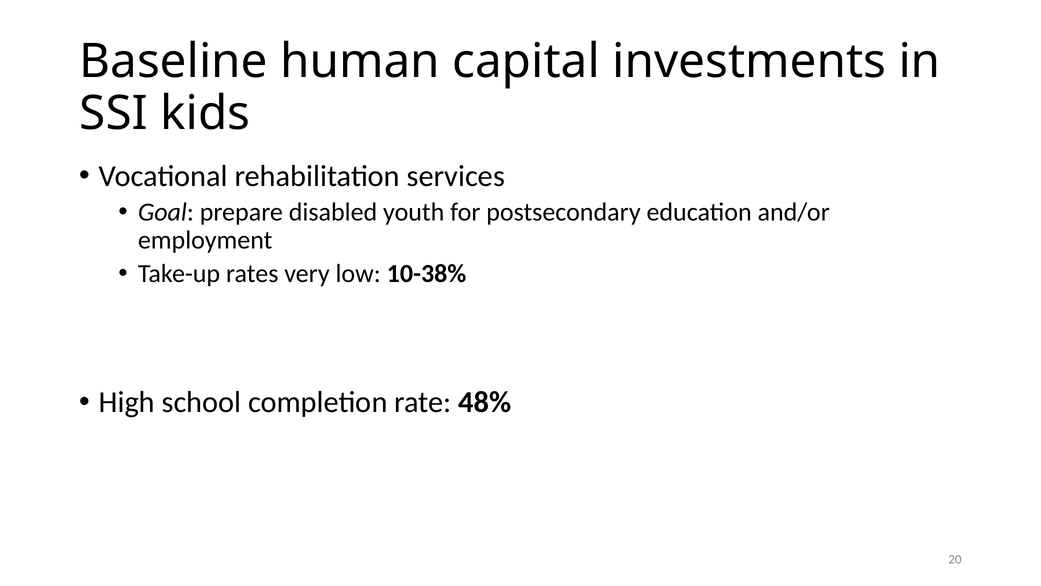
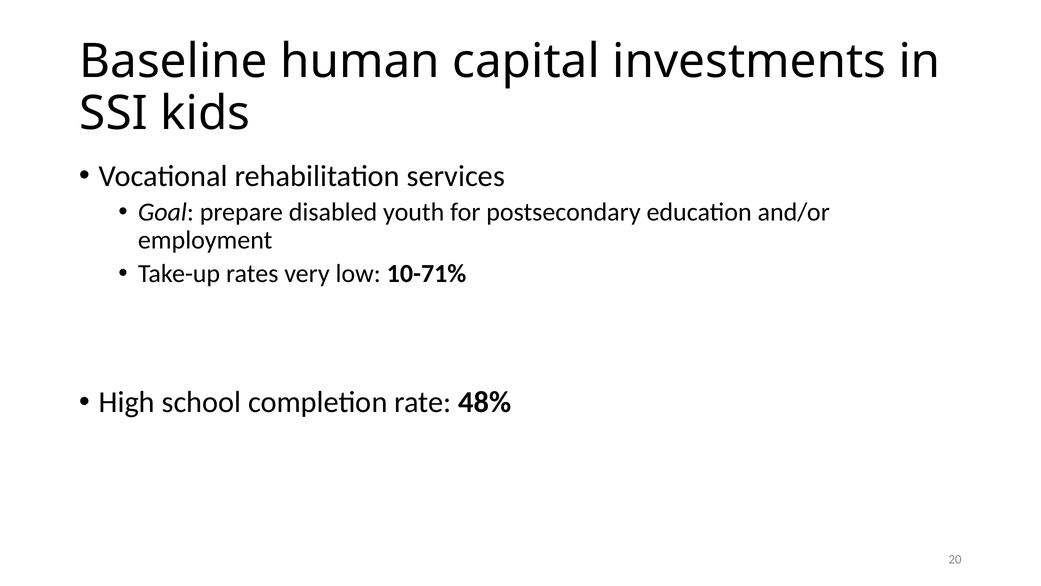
10-38%: 10-38% -> 10-71% (427, 273)
